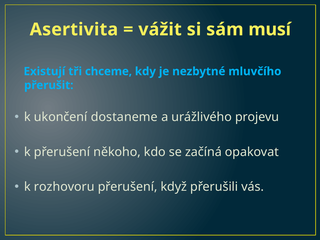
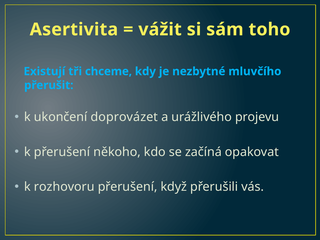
musí: musí -> toho (269, 29)
dostaneme: dostaneme -> doprovázet (124, 117)
